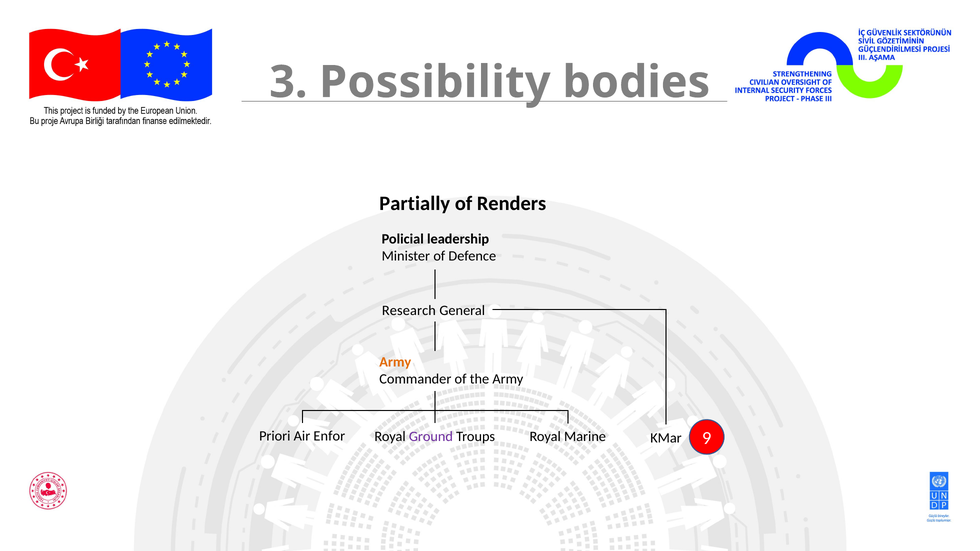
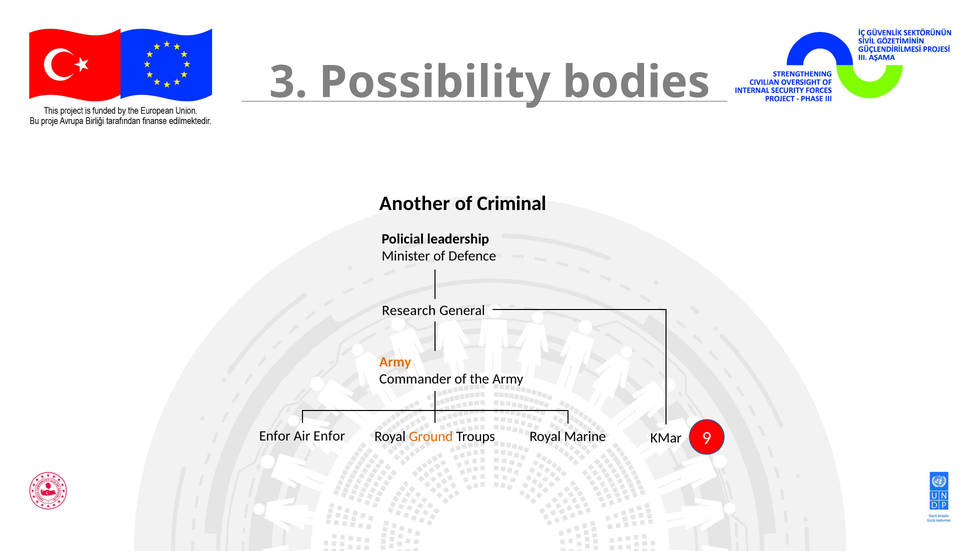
Partially: Partially -> Another (415, 204)
Renders: Renders -> Criminal (512, 204)
Priori: Priori -> Enfor (275, 436)
Ground colour: purple -> orange (431, 437)
